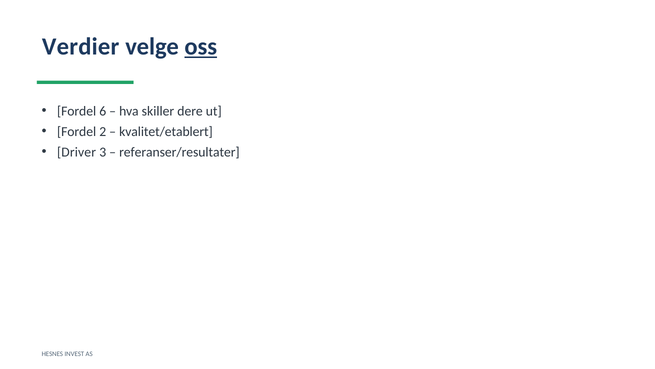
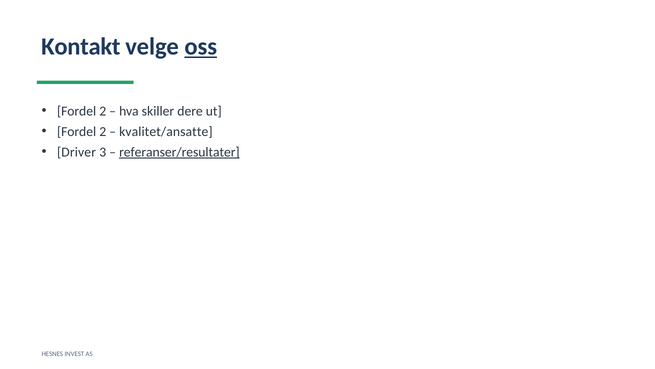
Verdier: Verdier -> Kontakt (81, 47)
6: 6 -> 2 (103, 111)
kvalitet/etablert: kvalitet/etablert -> kvalitet/ansatte (166, 131)
referanser/resultater underline: none -> present (179, 152)
